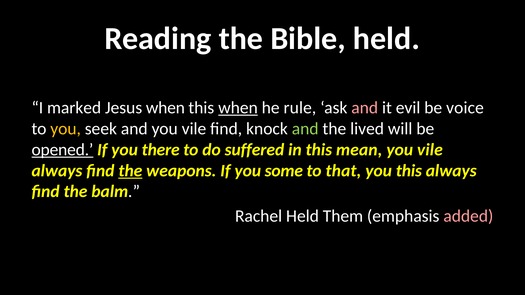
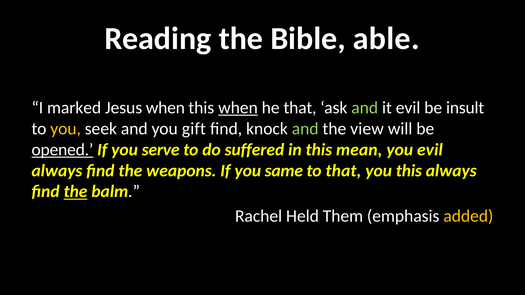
Bible held: held -> able (386, 39)
he rule: rule -> that (300, 108)
and colour: pink -> light green (365, 108)
voice: voice -> insult (465, 108)
and you vile: vile -> gift (194, 129)
lived: lived -> view (367, 129)
there: there -> serve (161, 150)
vile: vile -> evil (430, 150)
the underline: present -> none (130, 171)
some: some -> same (284, 171)
the underline: none -> present (76, 192)
added colour: pink -> yellow (468, 216)
